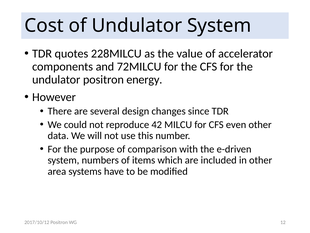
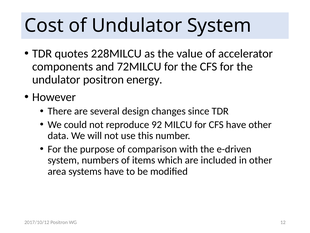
42: 42 -> 92 (157, 124)
CFS even: even -> have (236, 124)
